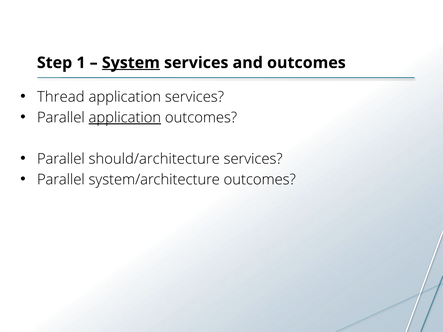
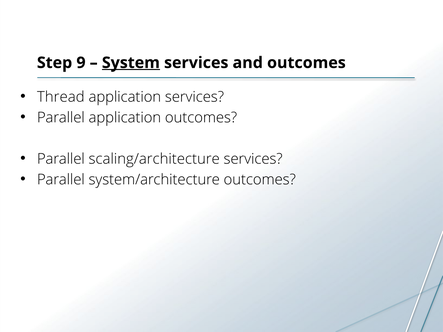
1: 1 -> 9 (81, 63)
application underline: present -> none (125, 118)
should/architecture: should/architecture -> scaling/architecture (154, 159)
